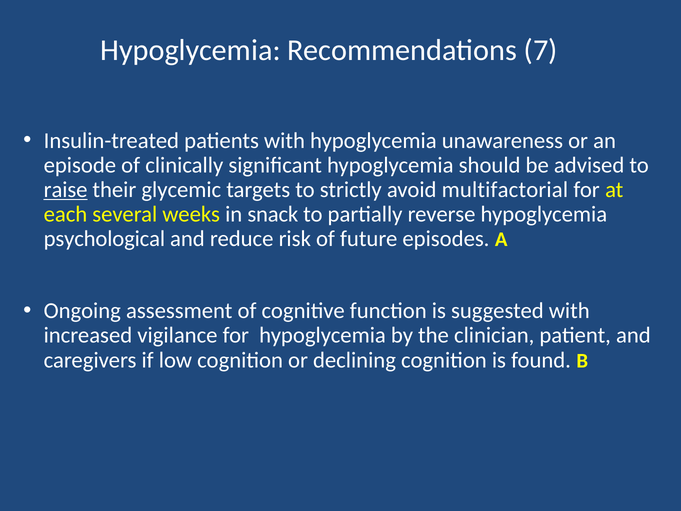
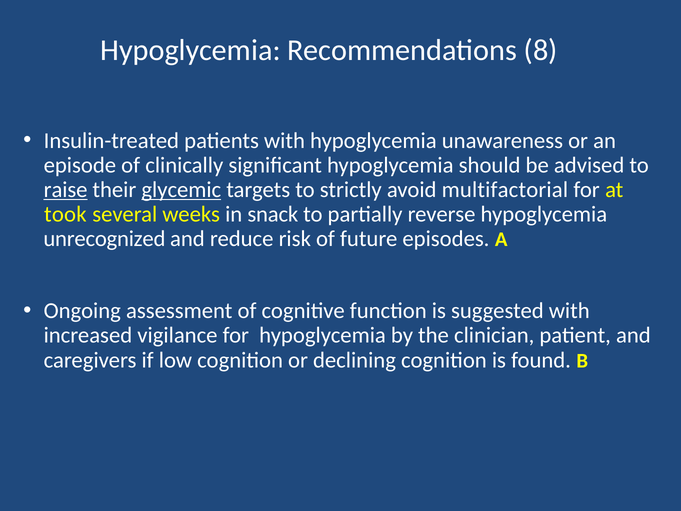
7: 7 -> 8 (541, 50)
glycemic underline: none -> present (181, 190)
each: each -> took (65, 214)
psychological: psychological -> unrecognized (104, 239)
